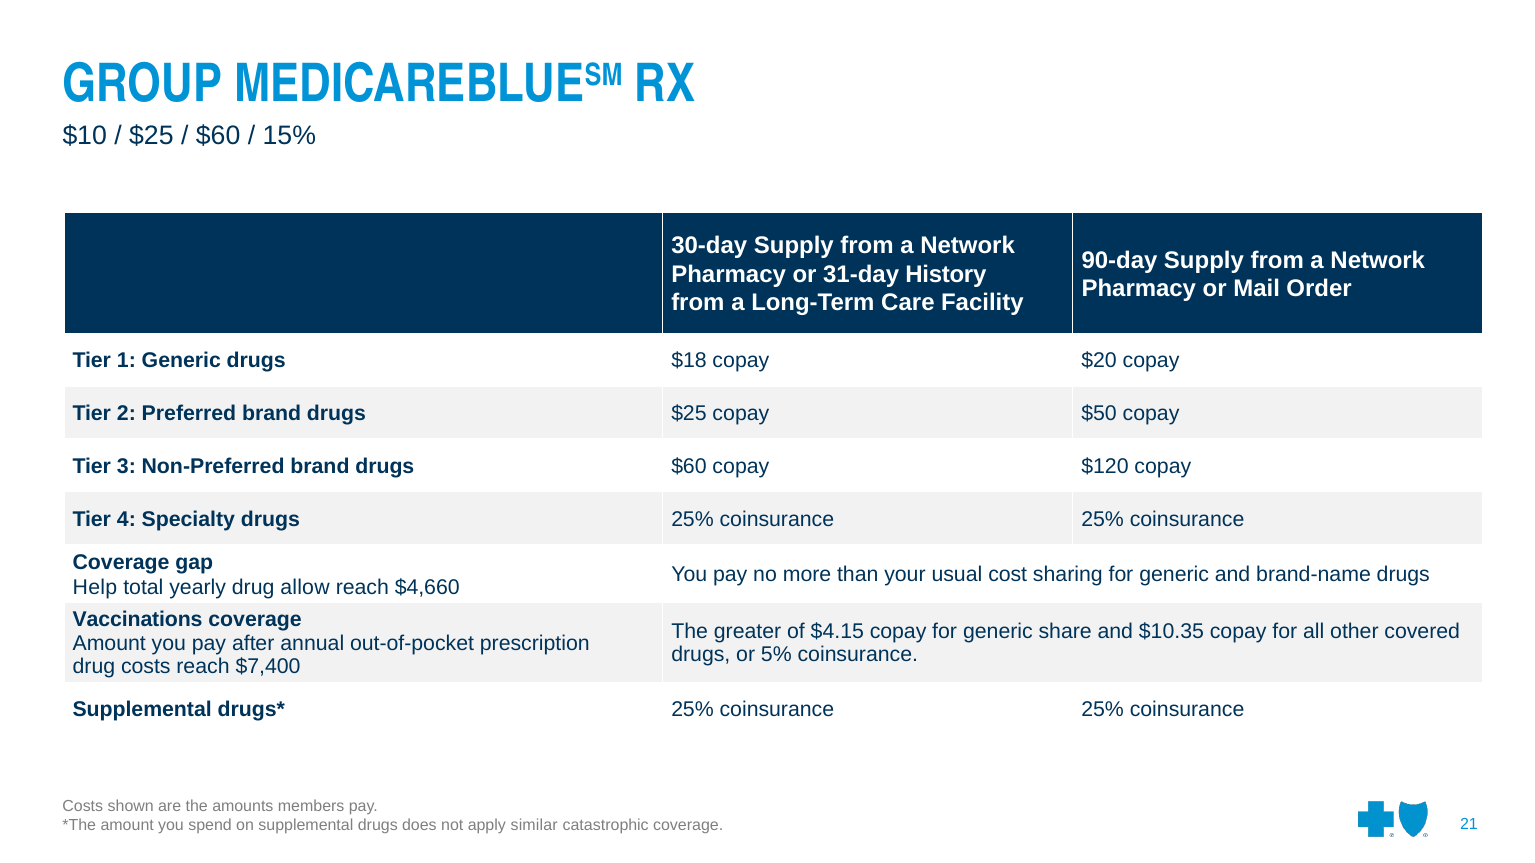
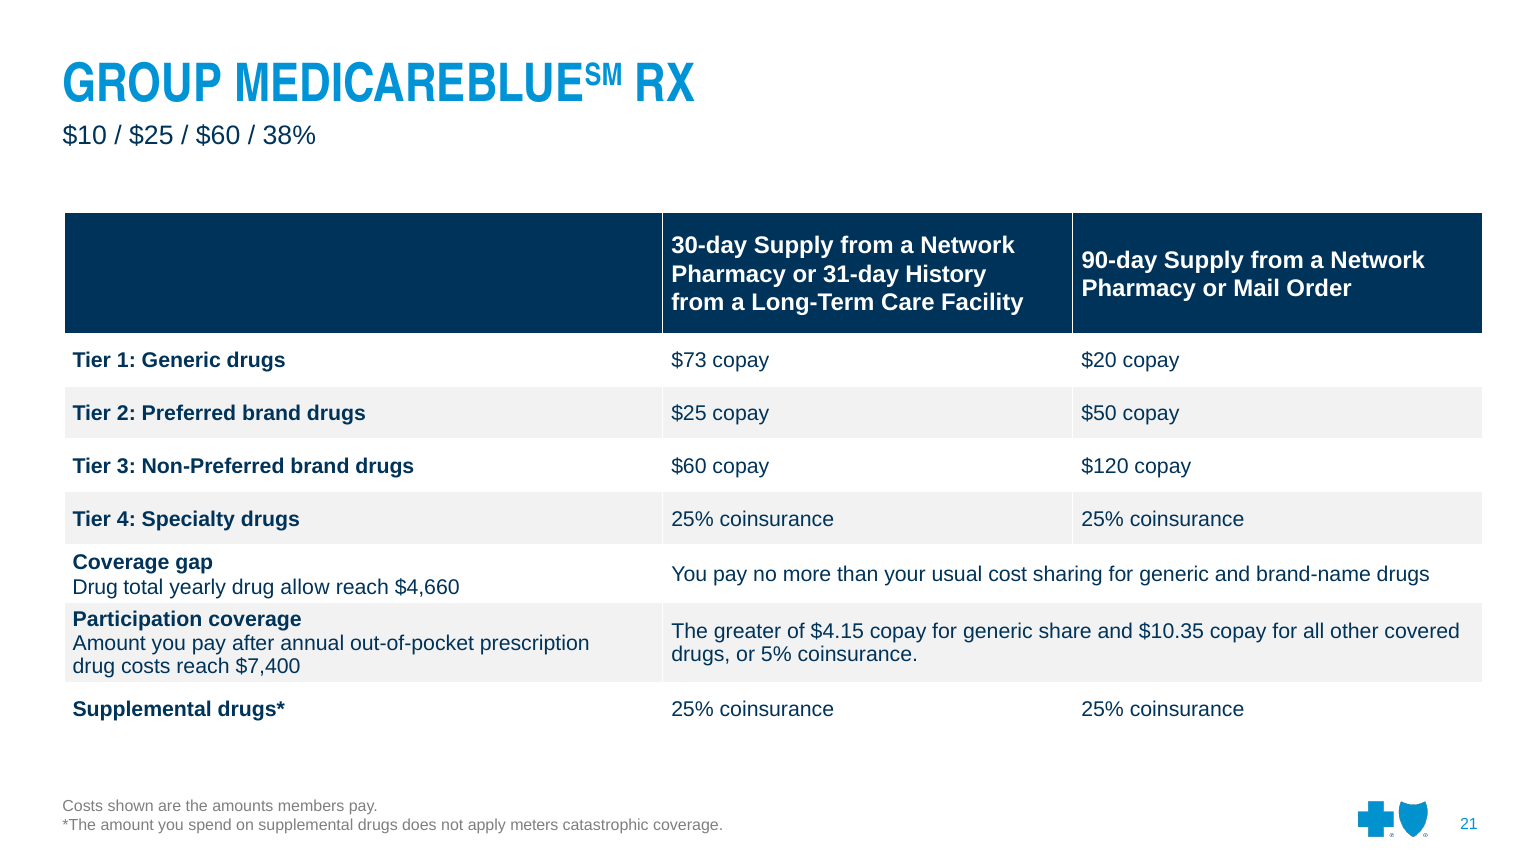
15%: 15% -> 38% (289, 135)
$18: $18 -> $73 (689, 361)
Help: Help -> Drug (95, 587)
Vaccinations: Vaccinations -> Participation (138, 620)
similar: similar -> meters (534, 826)
